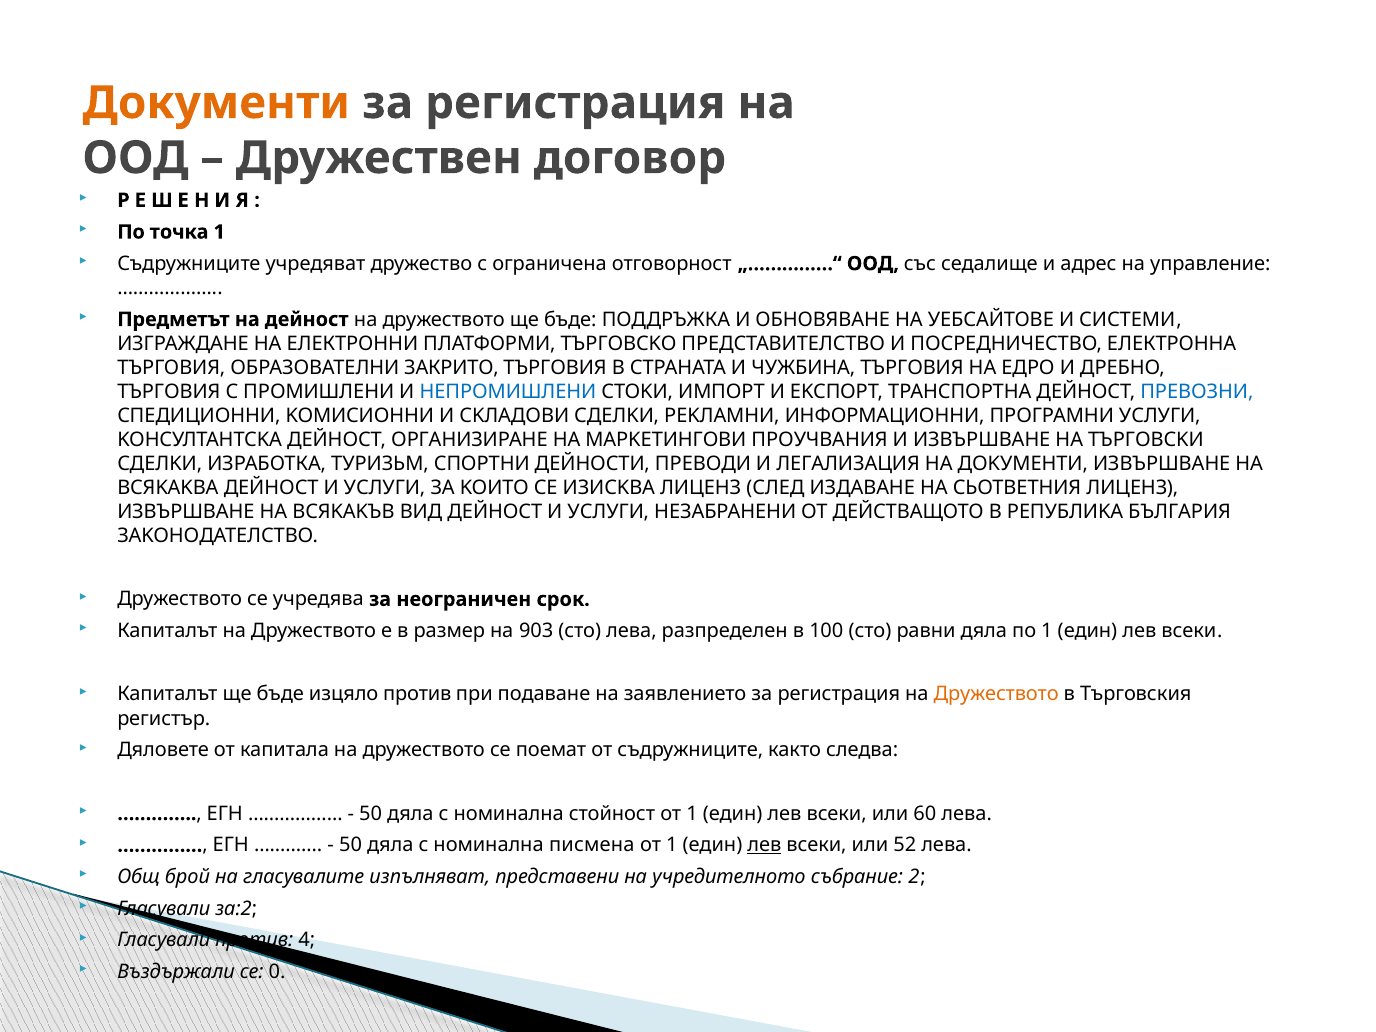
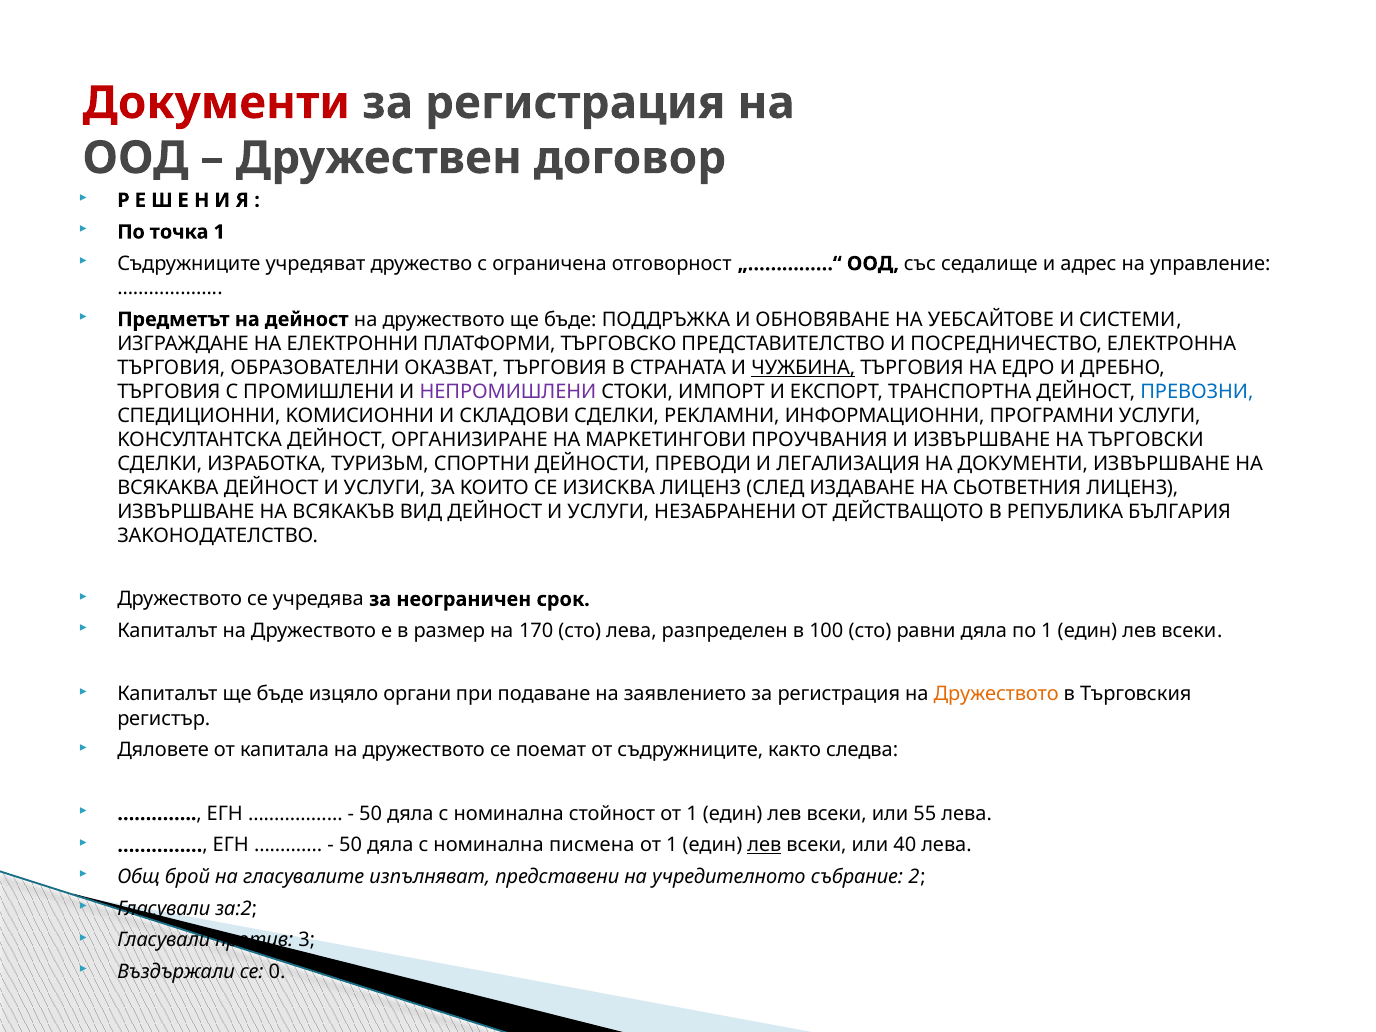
Документи colour: orange -> red (216, 103)
ЗАКРИТО: ЗАКРИТО -> ОКАЗВАТ (451, 368)
ЧУЖБИHA underline: none -> present (803, 368)
HEПPOMИШЛEHИ colour: blue -> purple (508, 392)
903: 903 -> 170 (536, 631)
изцяло против: против -> органи (417, 694)
60: 60 -> 55 (925, 813)
52: 52 -> 40 (905, 845)
4: 4 -> 3 (307, 940)
